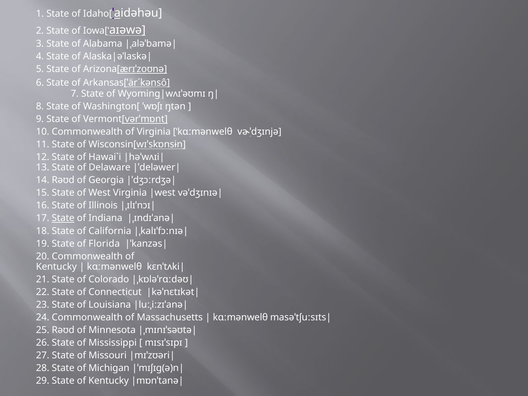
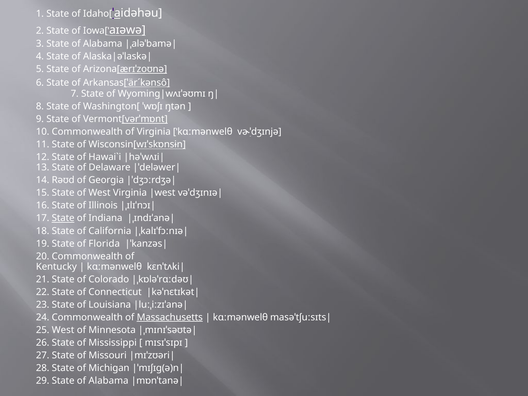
Massachusetts underline: none -> present (170, 317)
25 Rəʊd: Rəʊd -> West (63, 330)
29 State of Kentucky: Kentucky -> Alabama (108, 381)
